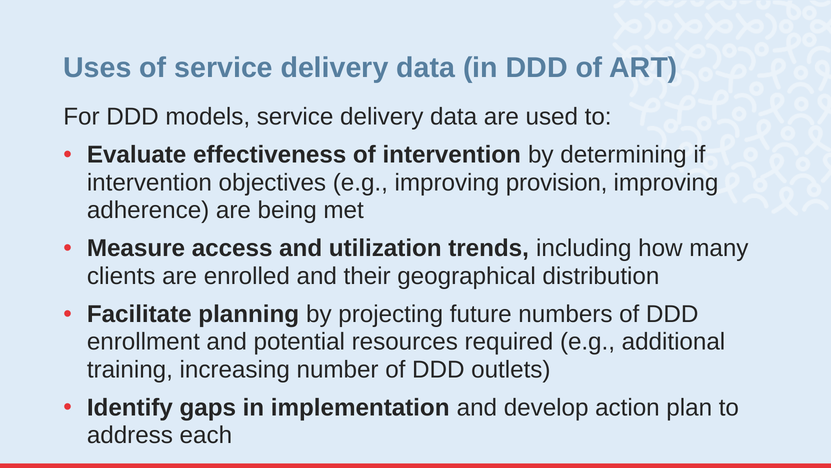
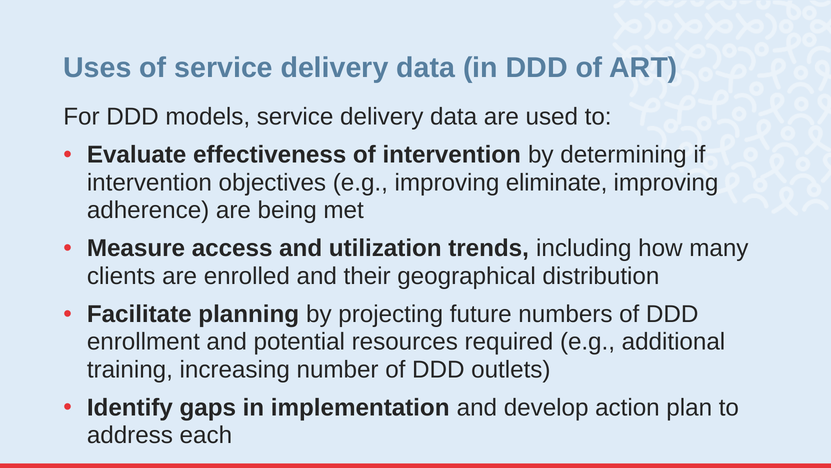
provision: provision -> eliminate (557, 182)
